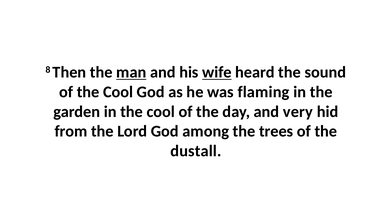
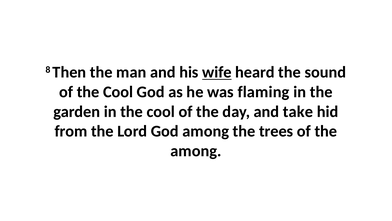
man underline: present -> none (131, 72)
very: very -> take (298, 111)
dustall: dustall -> among (196, 151)
